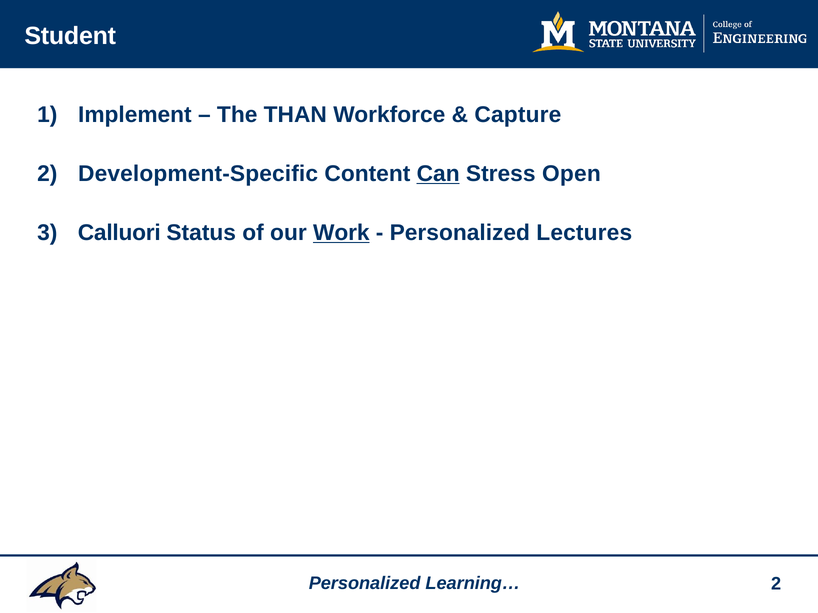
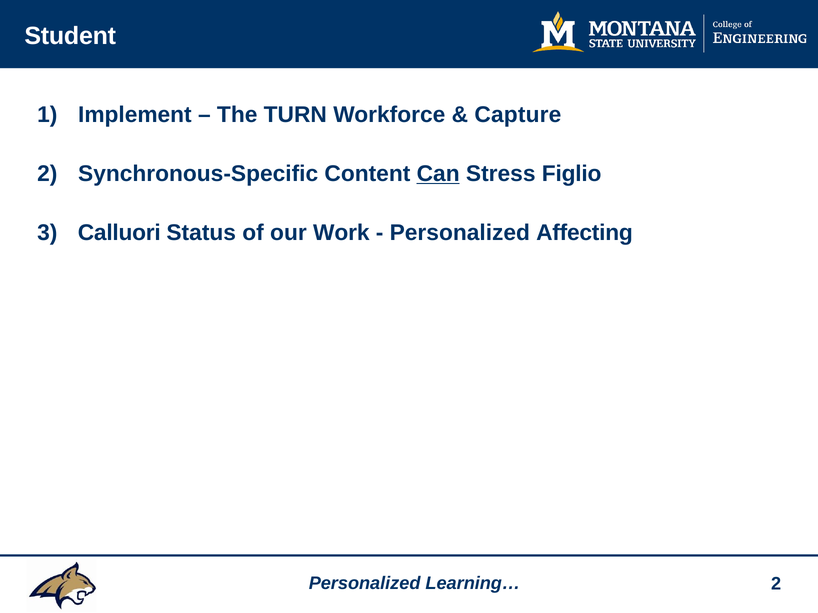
THAN: THAN -> TURN (295, 115)
Development-Specific: Development-Specific -> Synchronous-Specific (198, 174)
Open: Open -> Figlio (572, 174)
Work underline: present -> none (341, 233)
Lectures: Lectures -> Affecting (584, 233)
